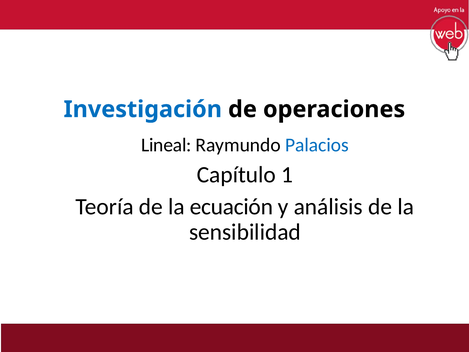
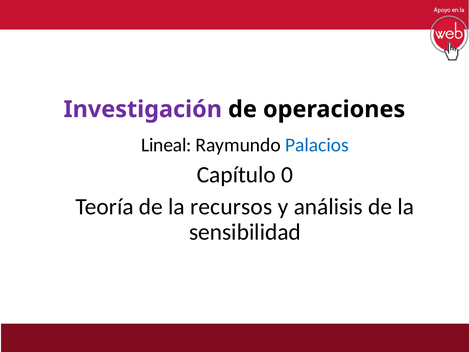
Investigación colour: blue -> purple (143, 109)
1: 1 -> 0 (287, 175)
ecuación: ecuación -> recursos (231, 207)
